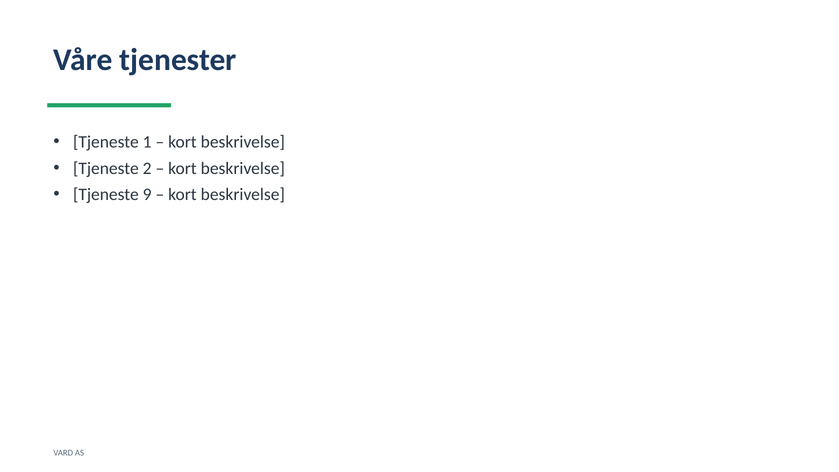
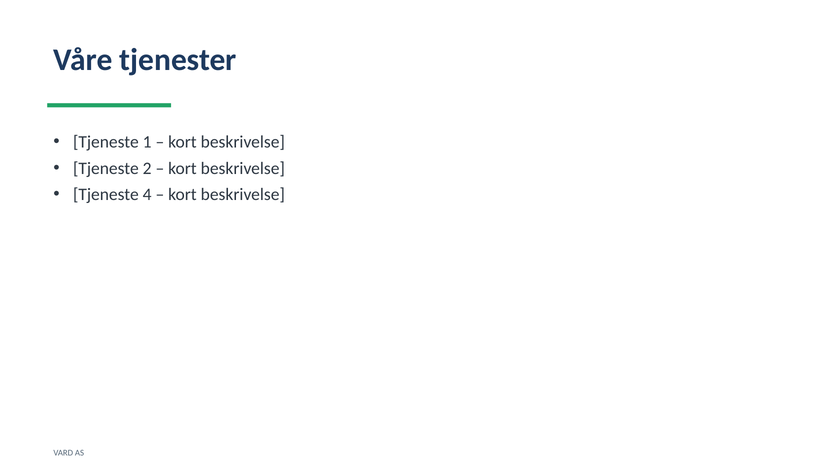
9: 9 -> 4 (147, 195)
